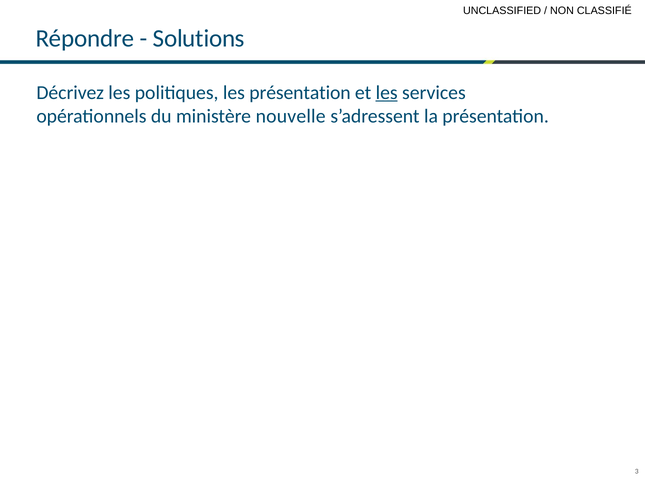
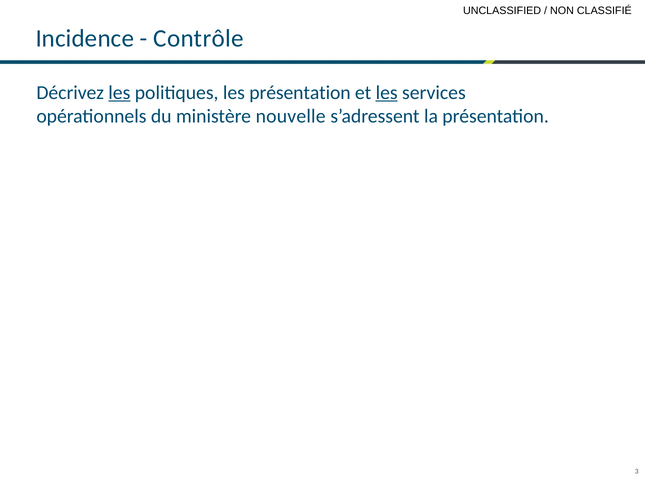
Répondre: Répondre -> Incidence (85, 38)
Solutions: Solutions -> Contrôle (199, 38)
les underline: none -> present (119, 93)
